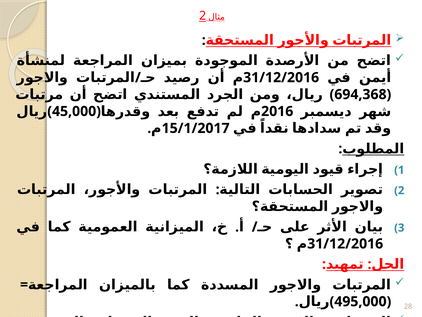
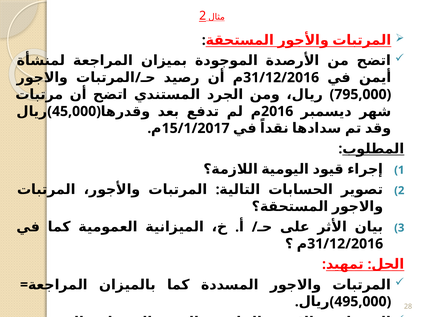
694,368: 694,368 -> 795,000 (360, 94)
